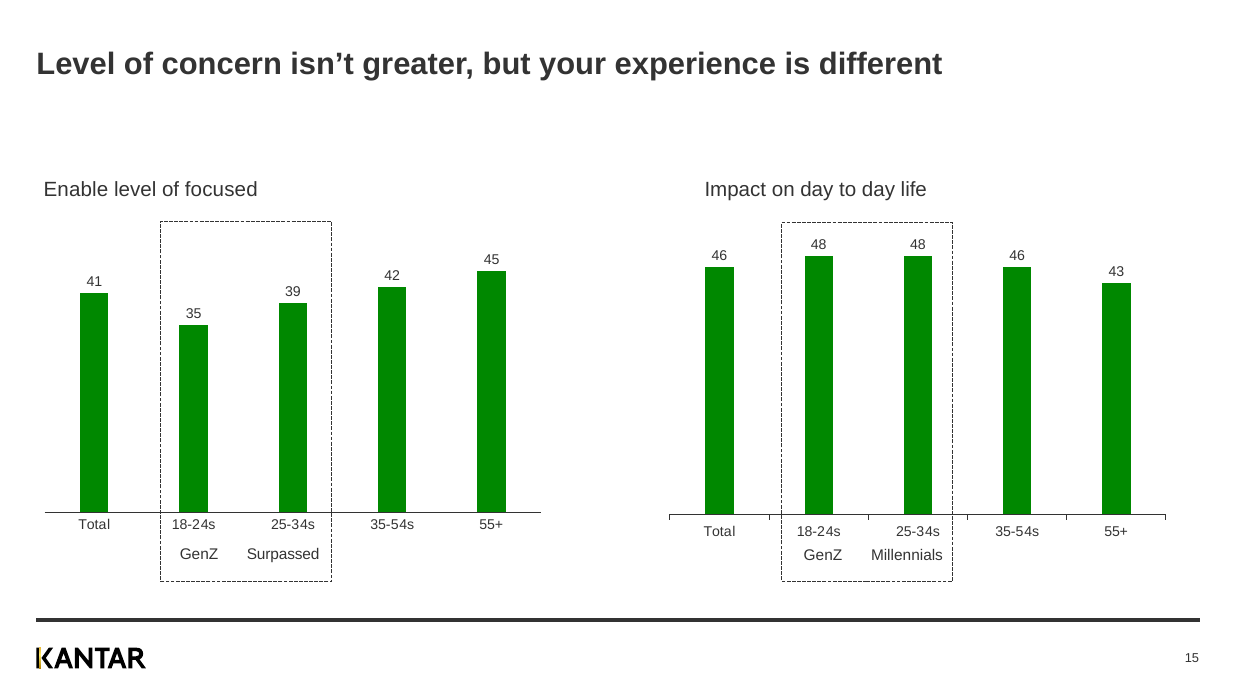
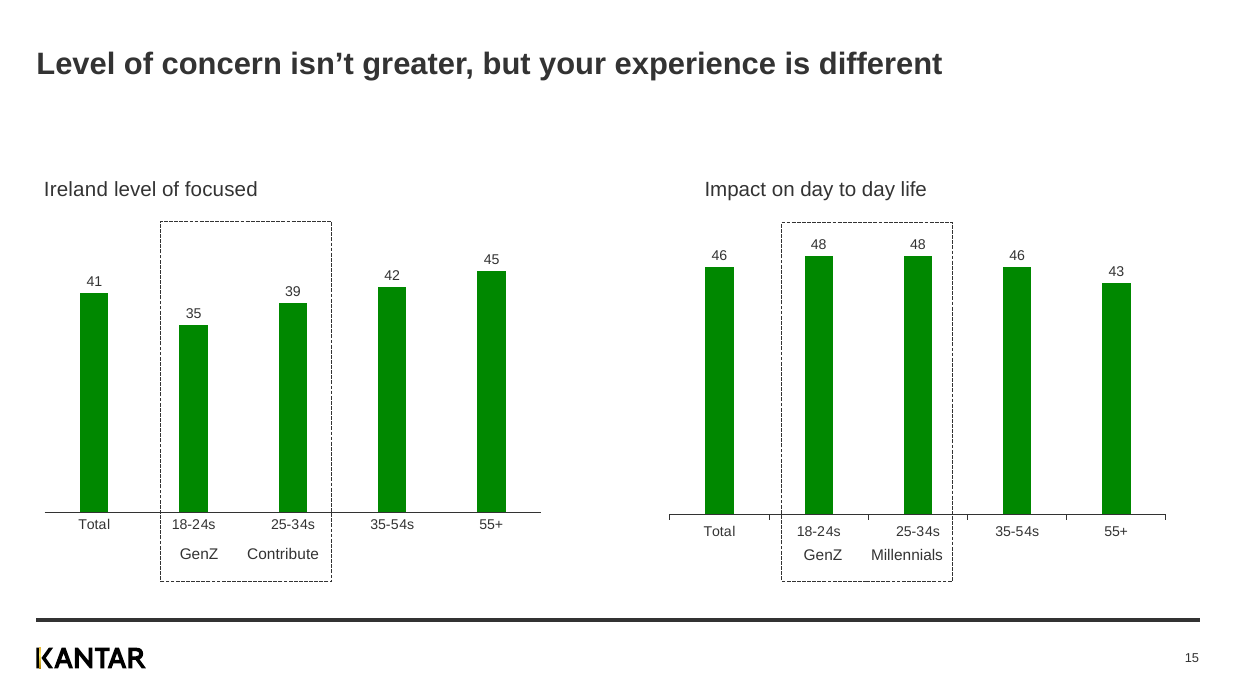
Enable: Enable -> Ireland (76, 190)
Surpassed: Surpassed -> Contribute (283, 554)
